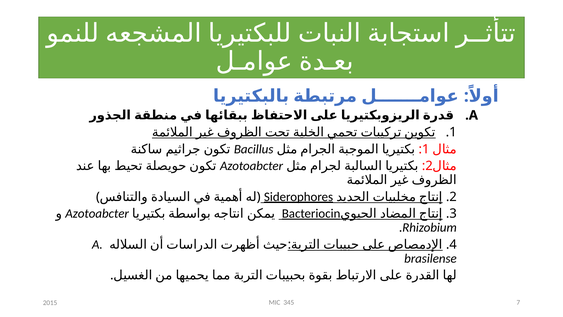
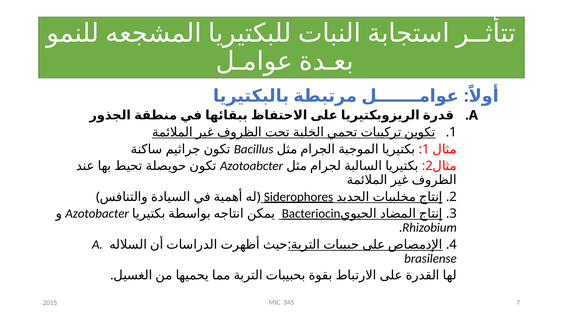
Azotoabcter: Azotoabcter -> Azotobacter (97, 213)
